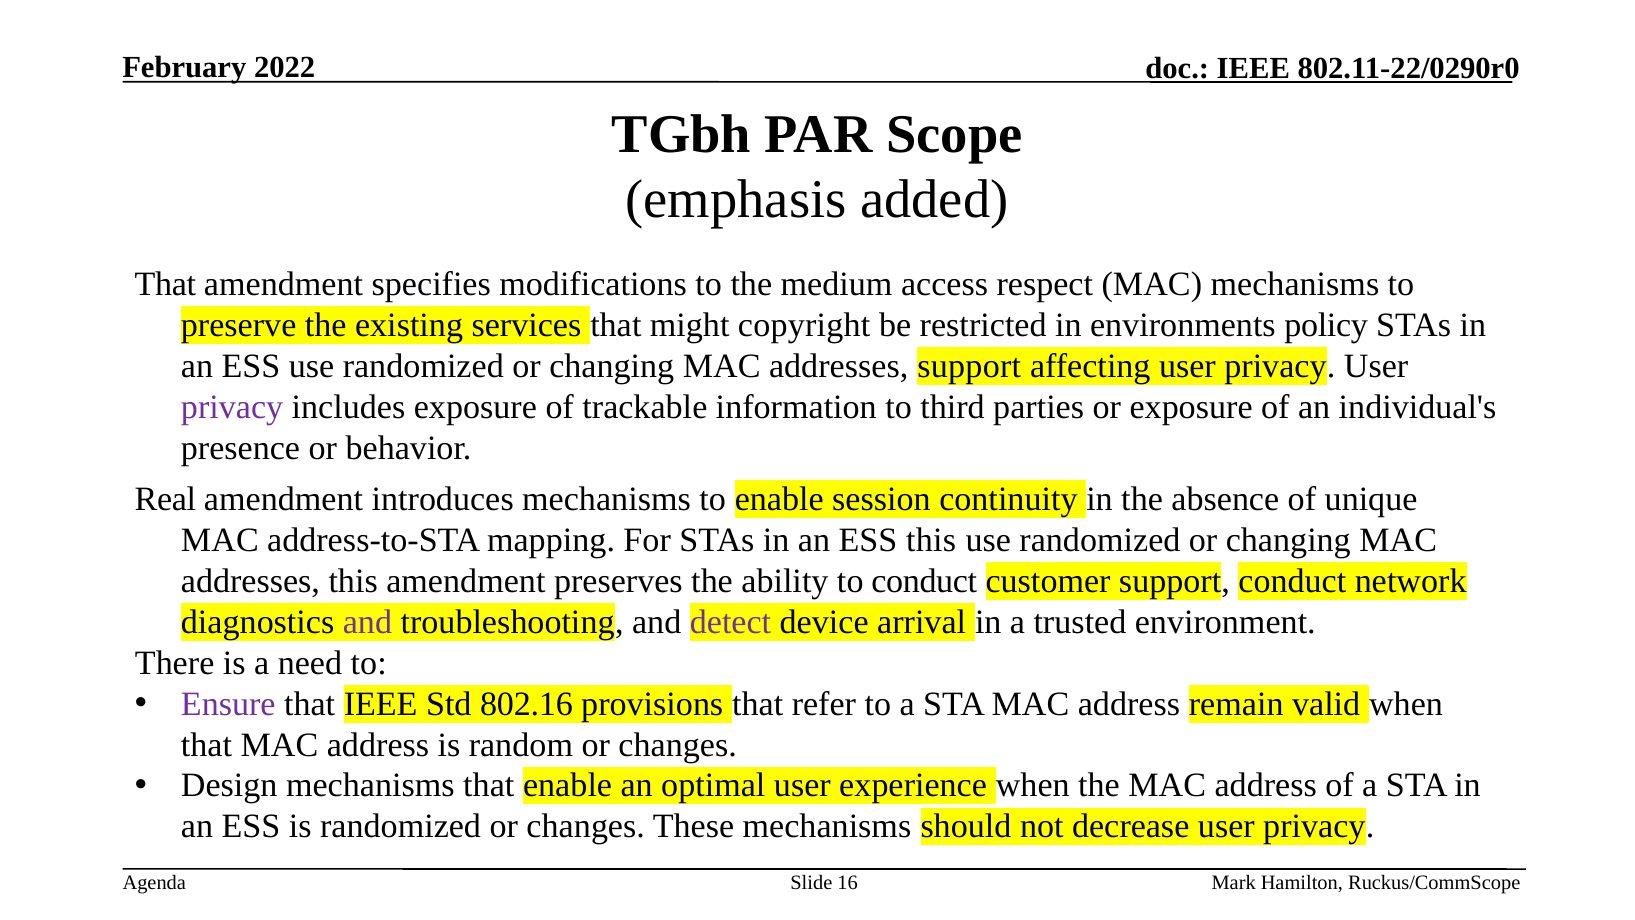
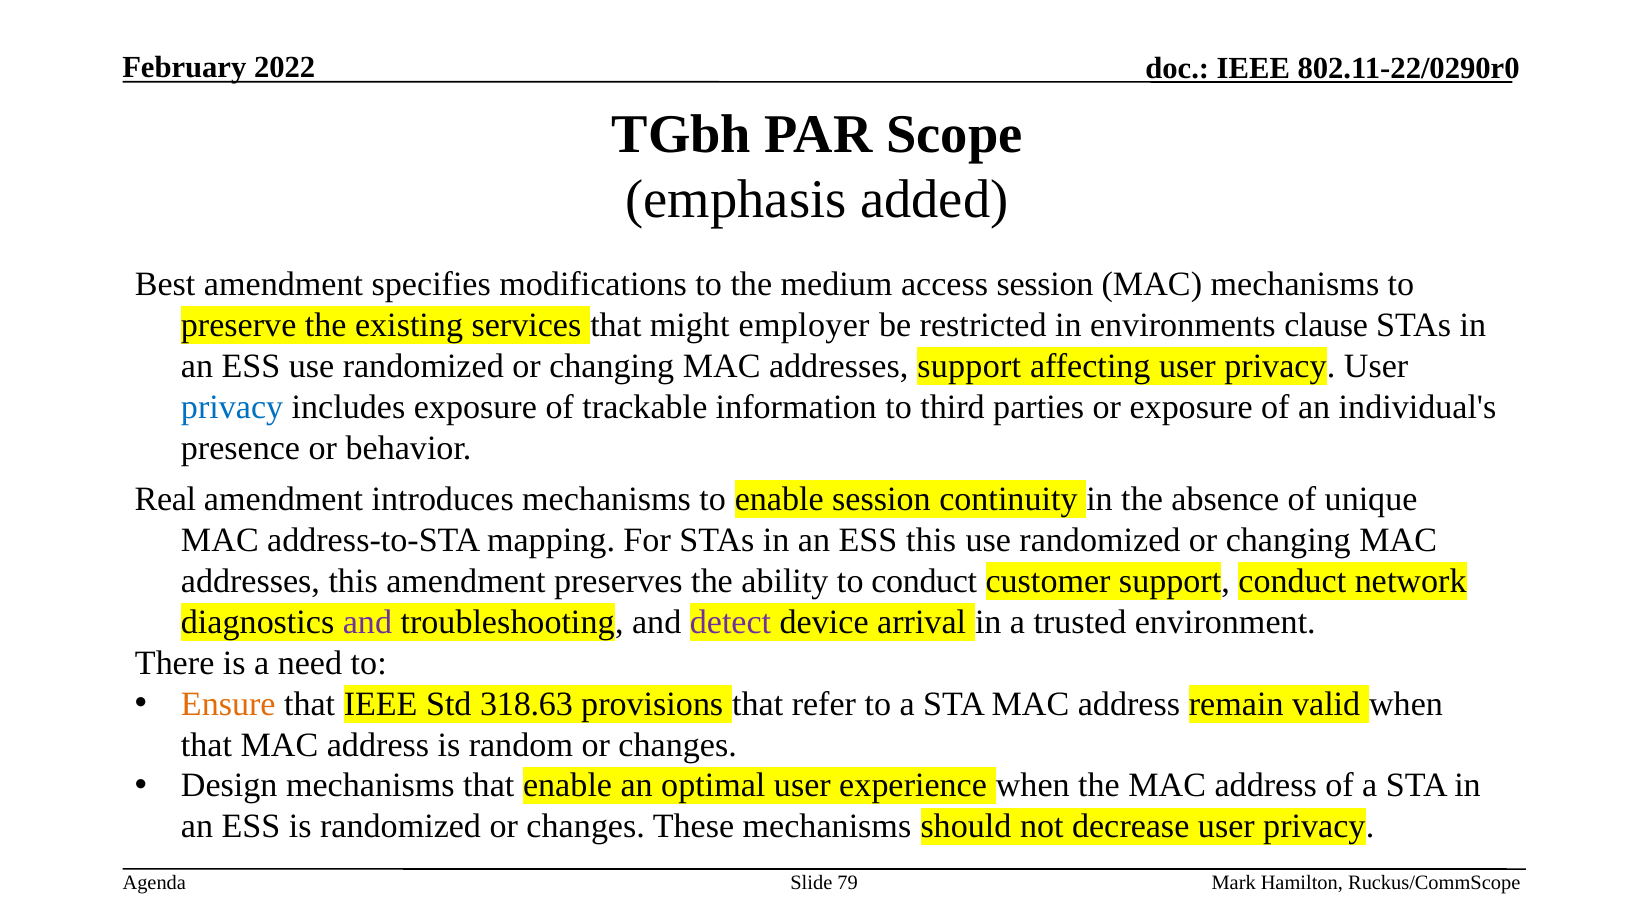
That: That -> Best (165, 284)
access respect: respect -> session (1045, 284)
copyright: copyright -> employer (804, 325)
policy: policy -> clause (1326, 325)
privacy colour: purple -> blue (232, 407)
Ensure colour: purple -> orange (228, 704)
802.16: 802.16 -> 318.63 (526, 704)
16: 16 -> 79 (848, 882)
